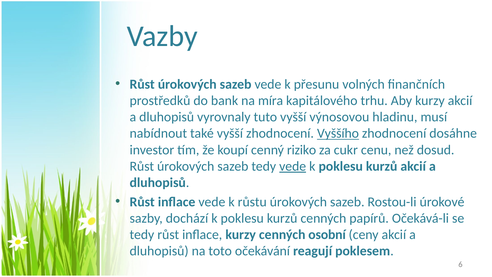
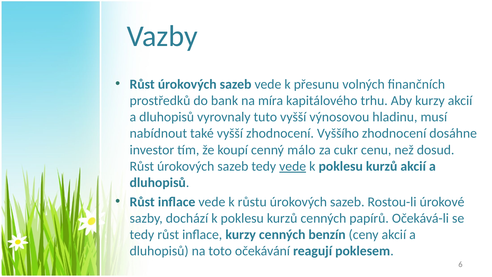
Vyššího underline: present -> none (338, 133)
riziko: riziko -> málo (301, 150)
osobní: osobní -> benzín (327, 235)
